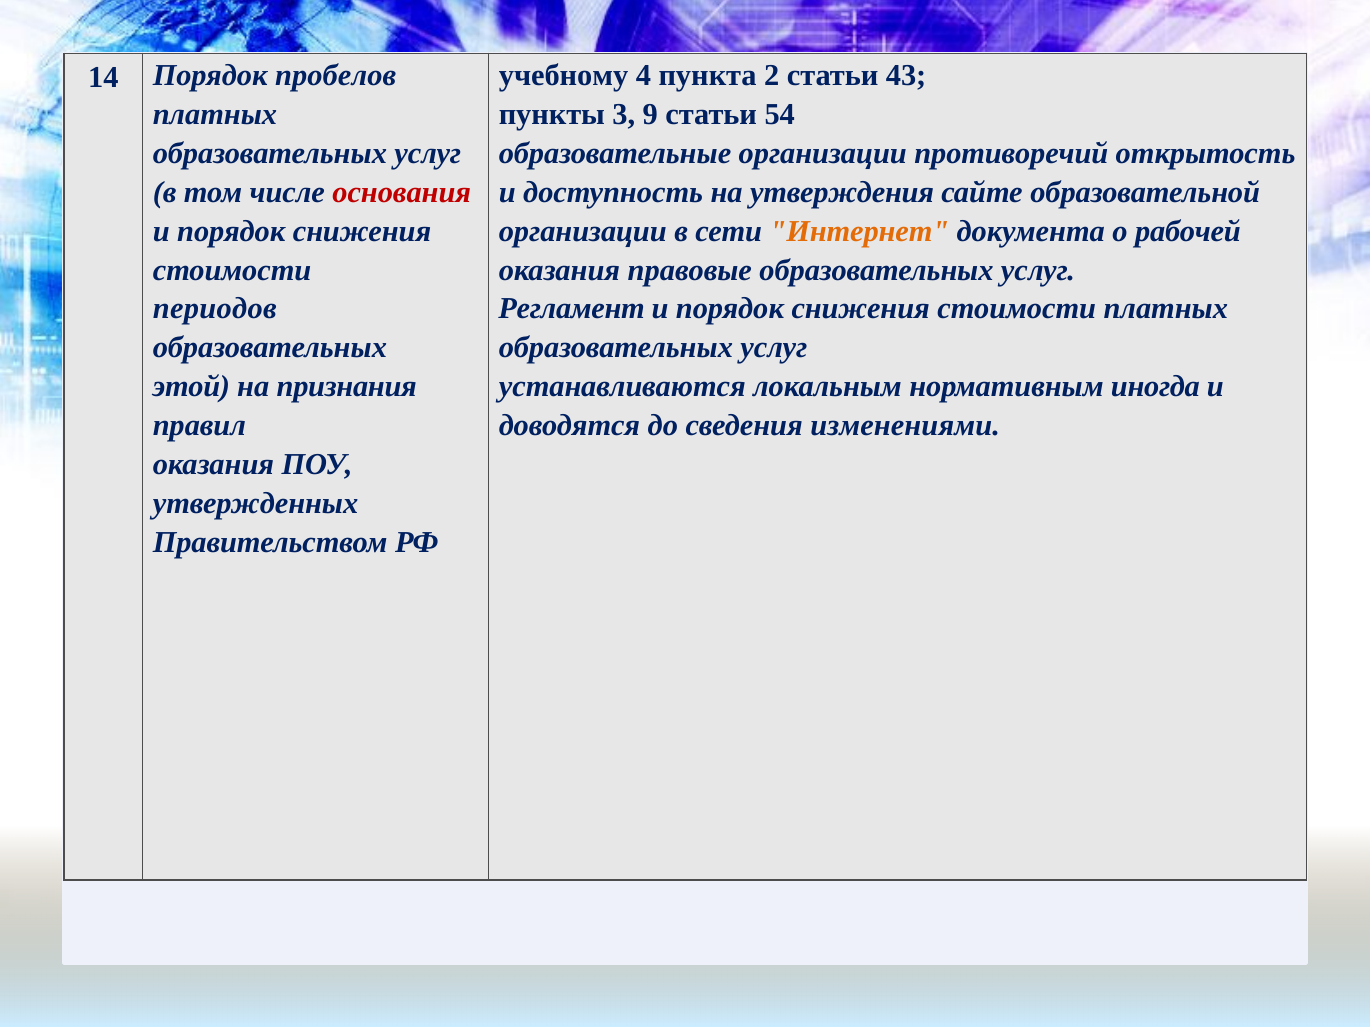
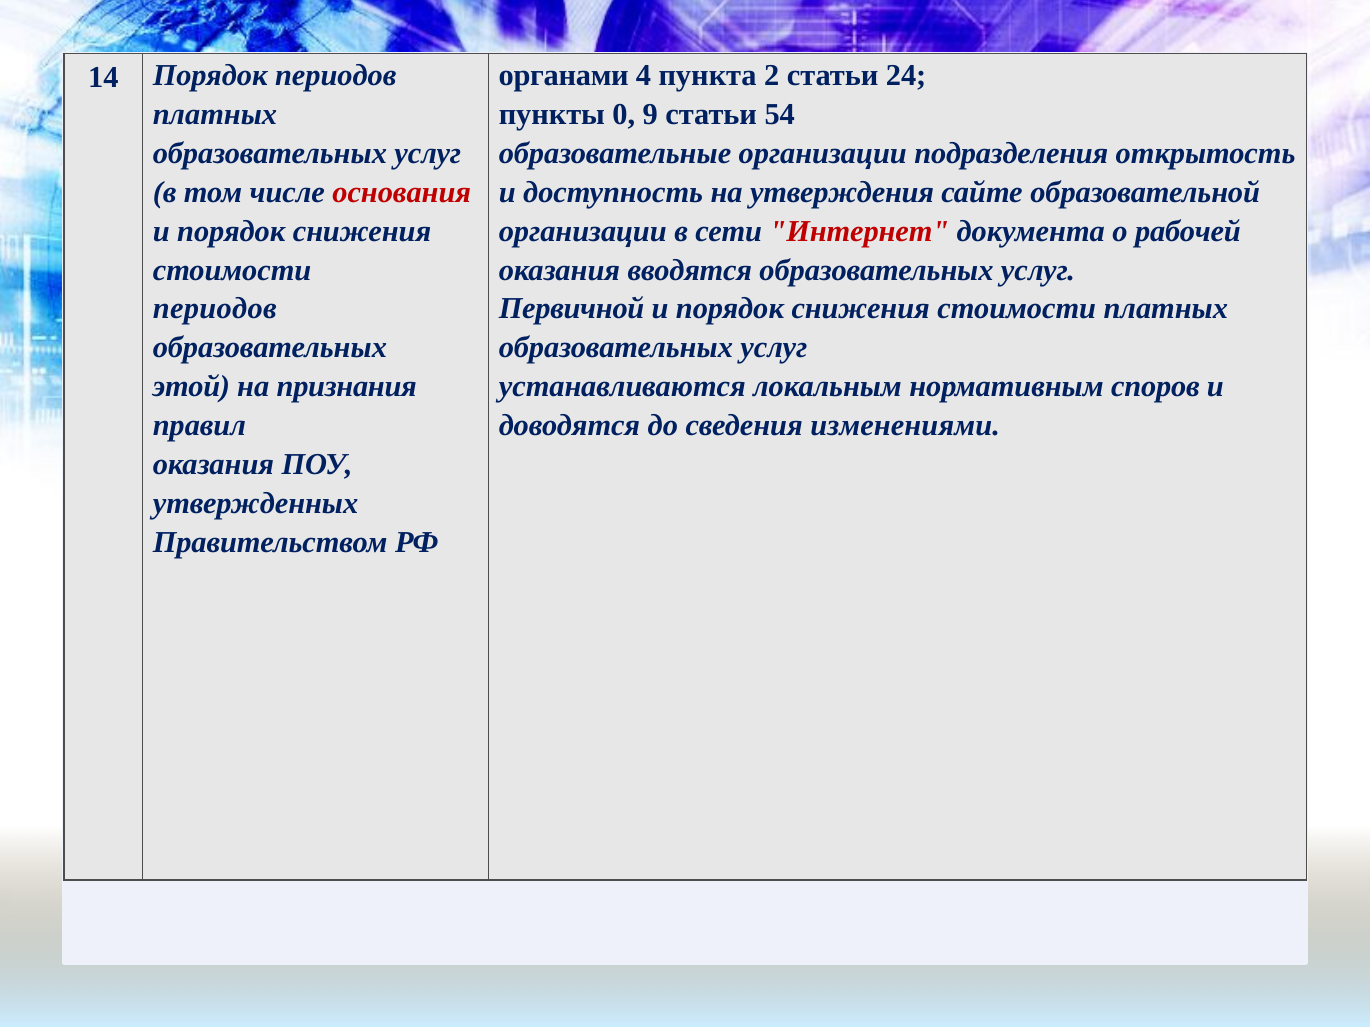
учебному: учебному -> органами (564, 76)
43: 43 -> 24 (906, 76)
Порядок пробелов: пробелов -> периодов (336, 76)
3: 3 -> 0 (624, 115)
противоречий: противоречий -> подразделения (1011, 153)
Интернет colour: orange -> red (859, 231)
правовые: правовые -> вводятся (690, 270)
Регламент: Регламент -> Первичной (572, 309)
иногда: иногда -> споров (1155, 387)
